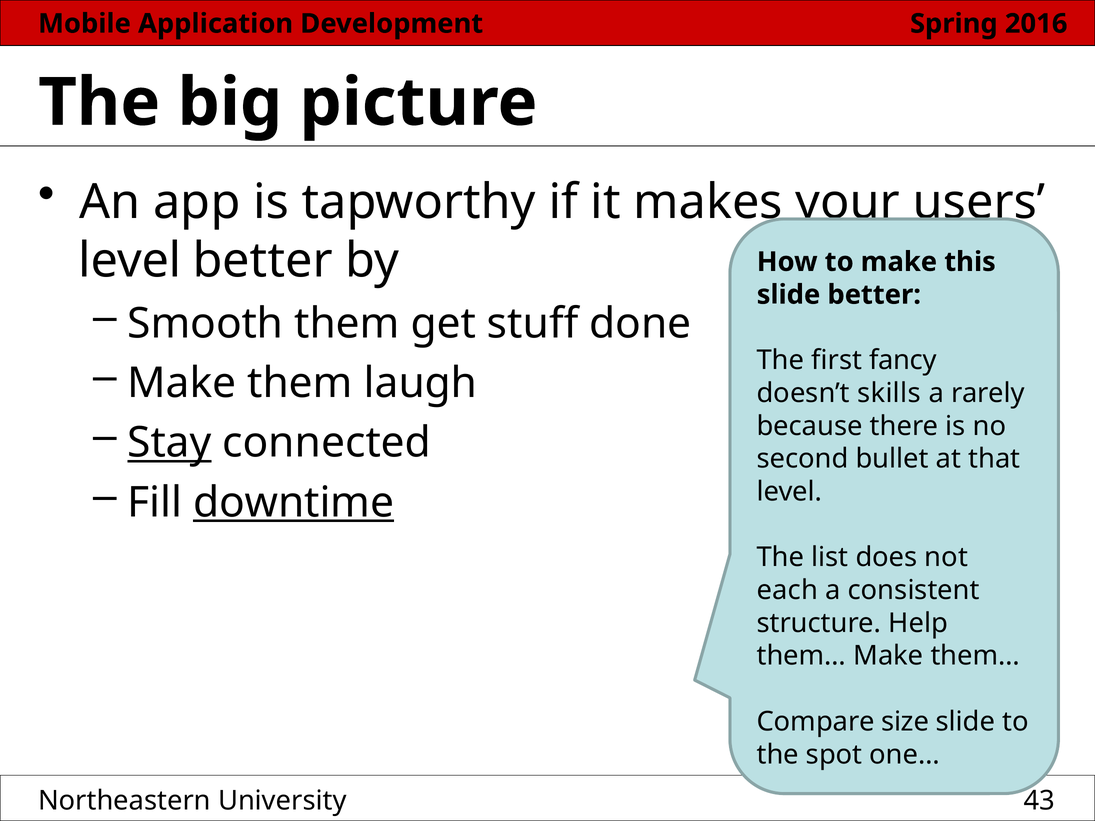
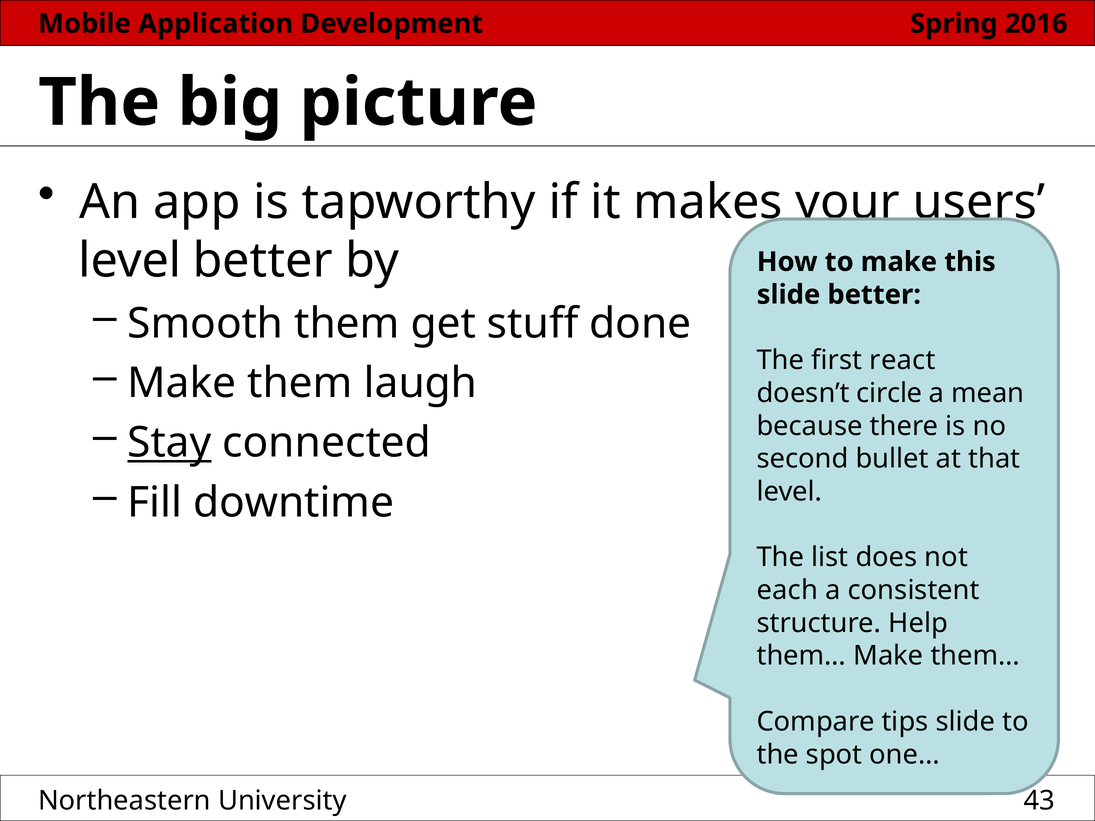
fancy: fancy -> react (903, 361)
skills: skills -> circle (889, 393)
rarely: rarely -> mean (988, 393)
downtime underline: present -> none (294, 503)
size: size -> tips (905, 722)
